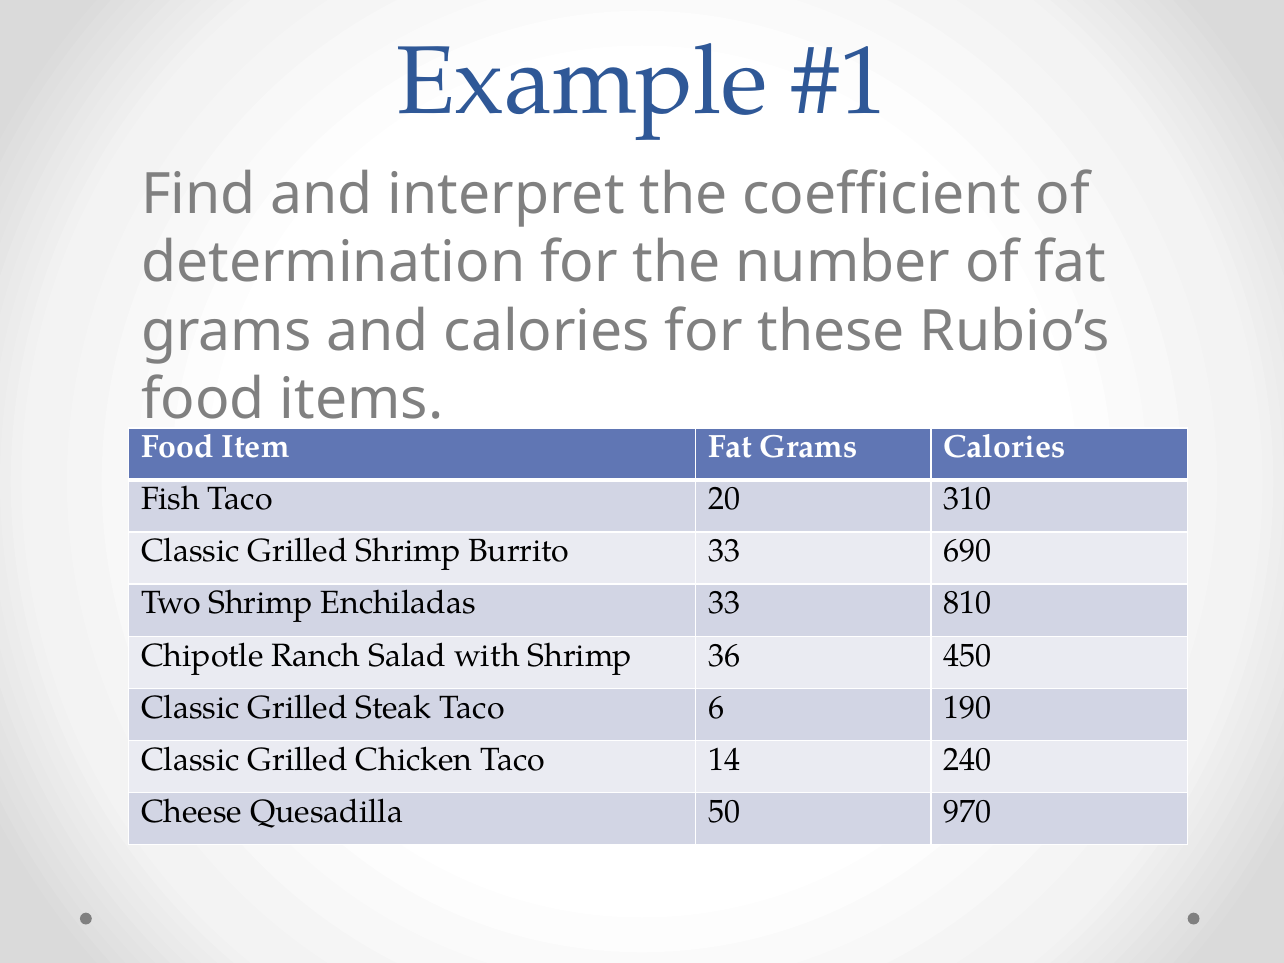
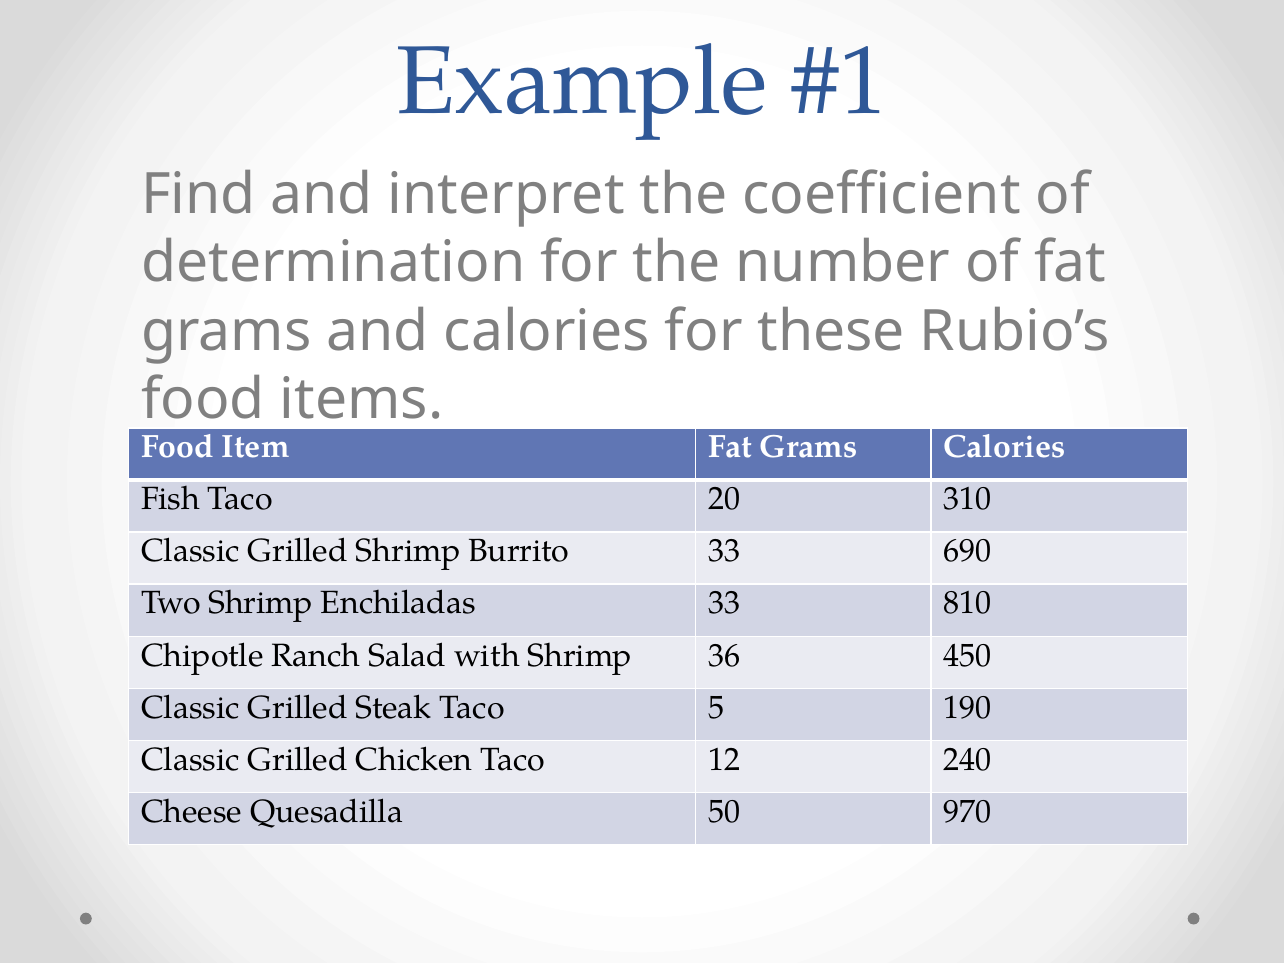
6: 6 -> 5 (716, 707)
14: 14 -> 12 (724, 760)
